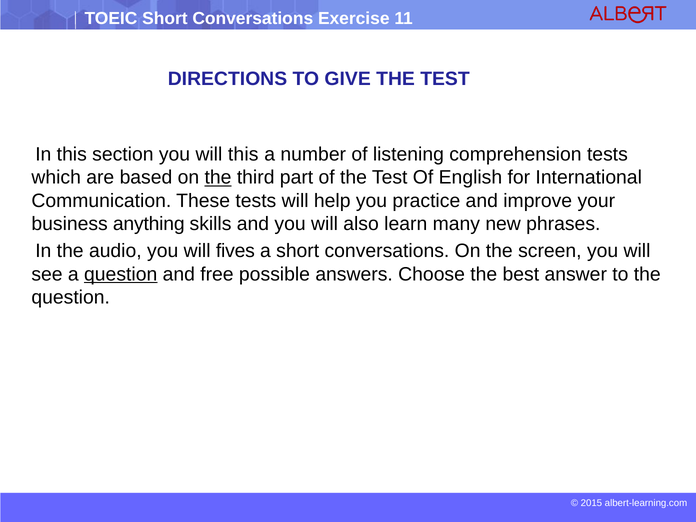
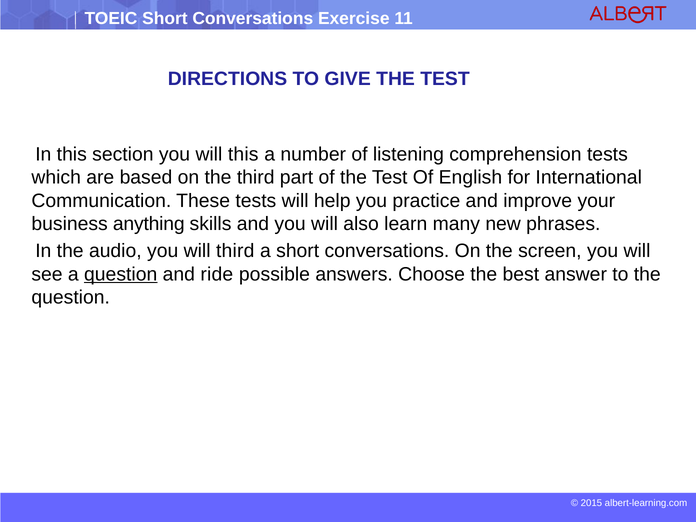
the underline: present -> none (218, 178)
will fives: fives -> third (235, 251)
free: free -> ride (217, 274)
